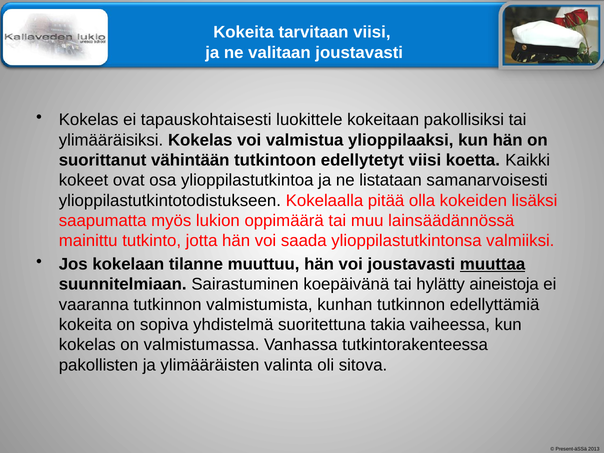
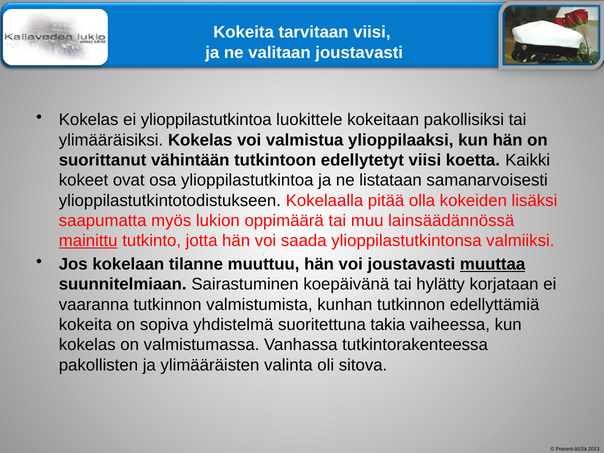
ei tapauskohtaisesti: tapauskohtaisesti -> ylioppilastutkintoa (206, 120)
mainittu underline: none -> present (88, 241)
aineistoja: aineistoja -> korjataan (504, 284)
